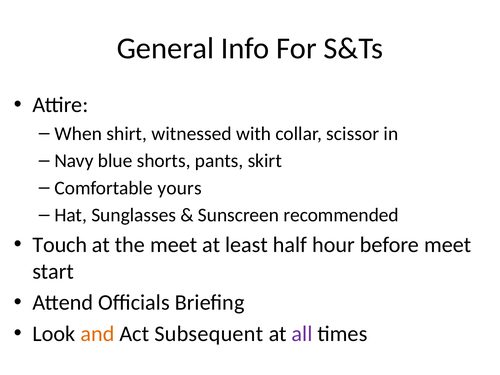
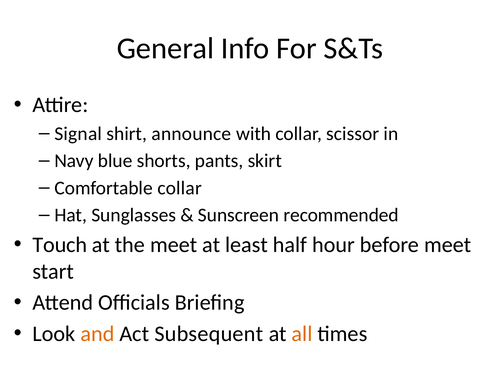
When: When -> Signal (78, 134)
witnessed: witnessed -> announce (191, 134)
Comfortable yours: yours -> collar (180, 188)
all colour: purple -> orange (302, 334)
